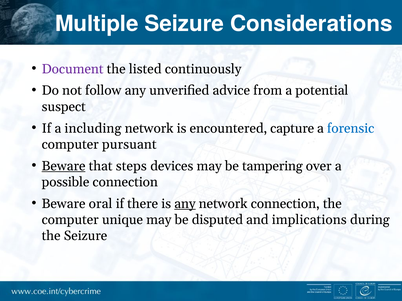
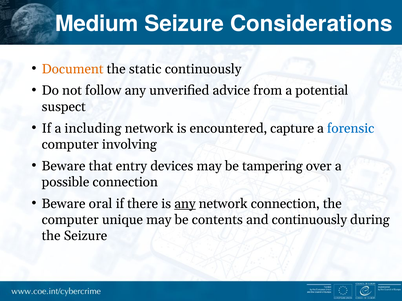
Multiple: Multiple -> Medium (97, 24)
Document colour: purple -> orange (73, 69)
listed: listed -> static (145, 69)
pursuant: pursuant -> involving (129, 145)
Beware underline: present -> none (64, 166)
steps: steps -> entry (131, 166)
disputed: disputed -> contents (217, 220)
and implications: implications -> continuously (309, 220)
